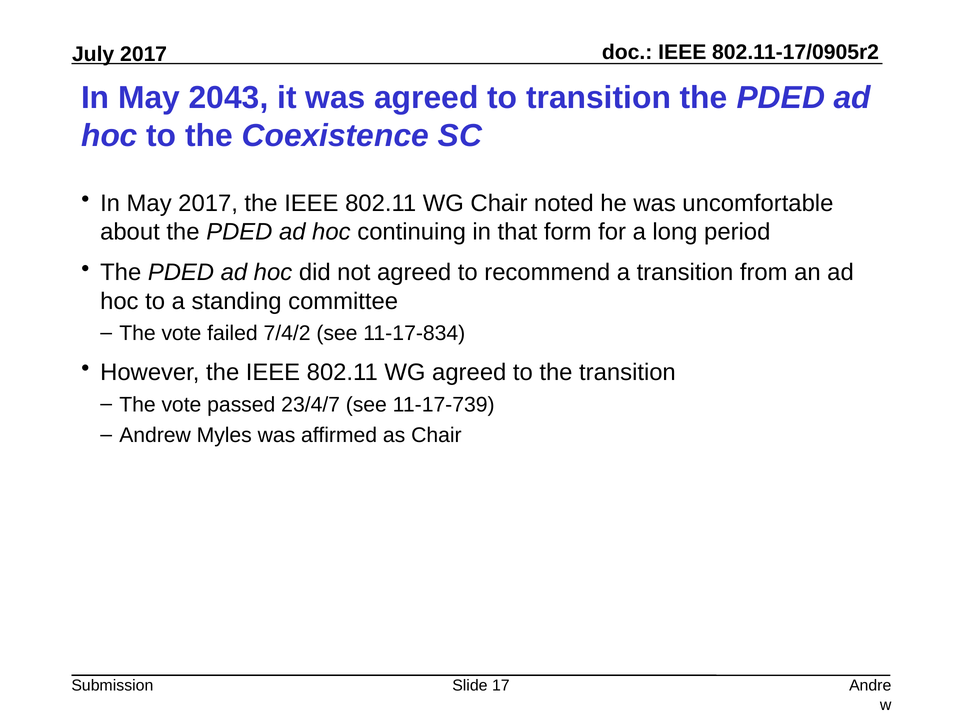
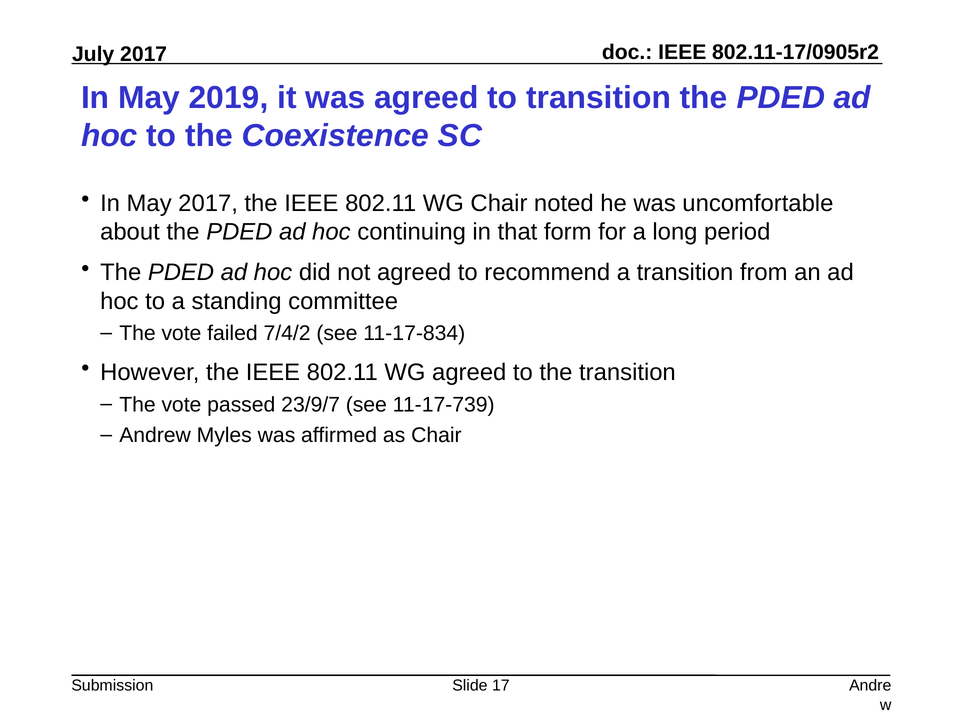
2043: 2043 -> 2019 (229, 98)
23/4/7: 23/4/7 -> 23/9/7 (311, 405)
